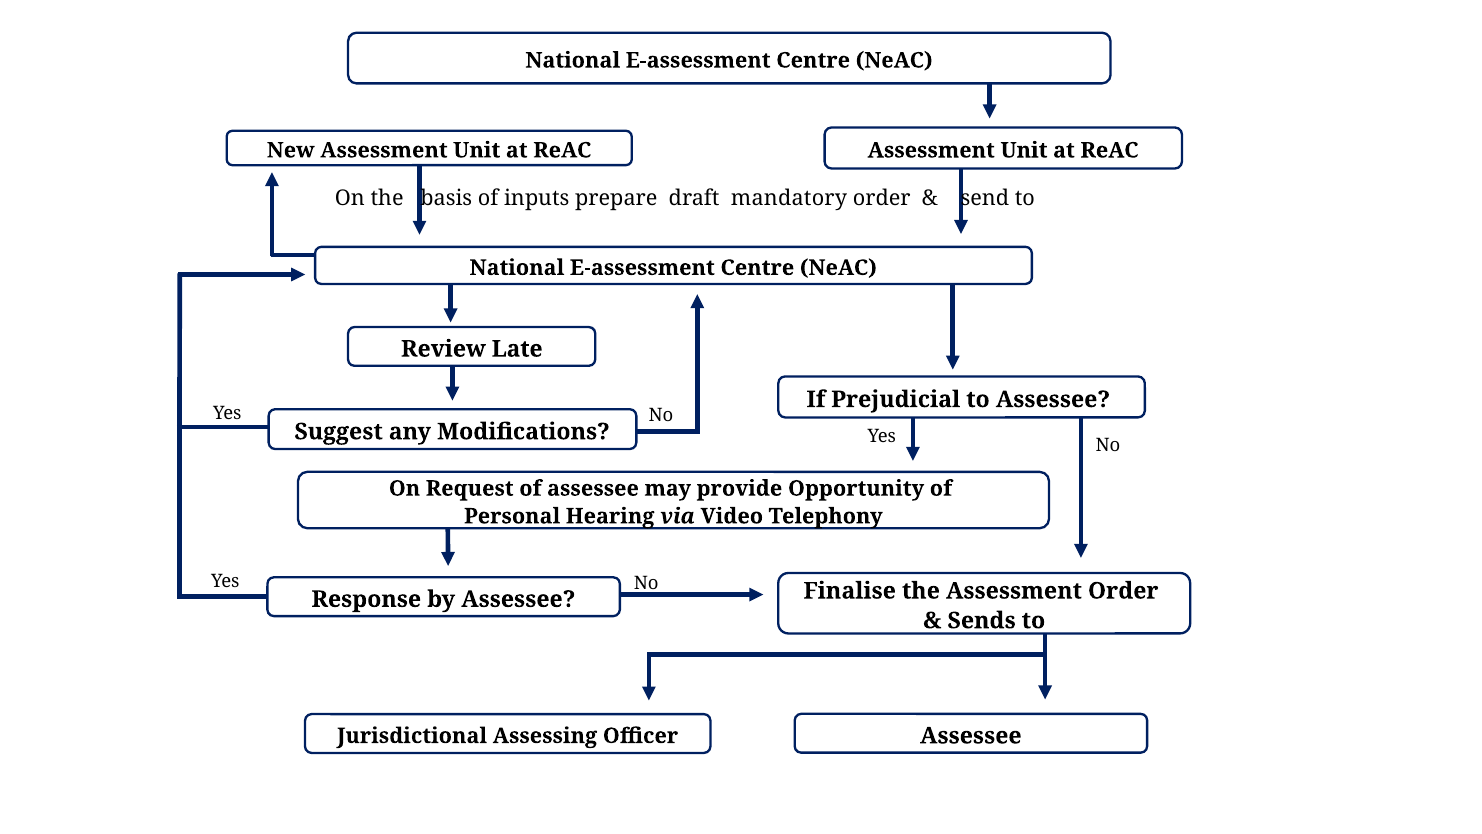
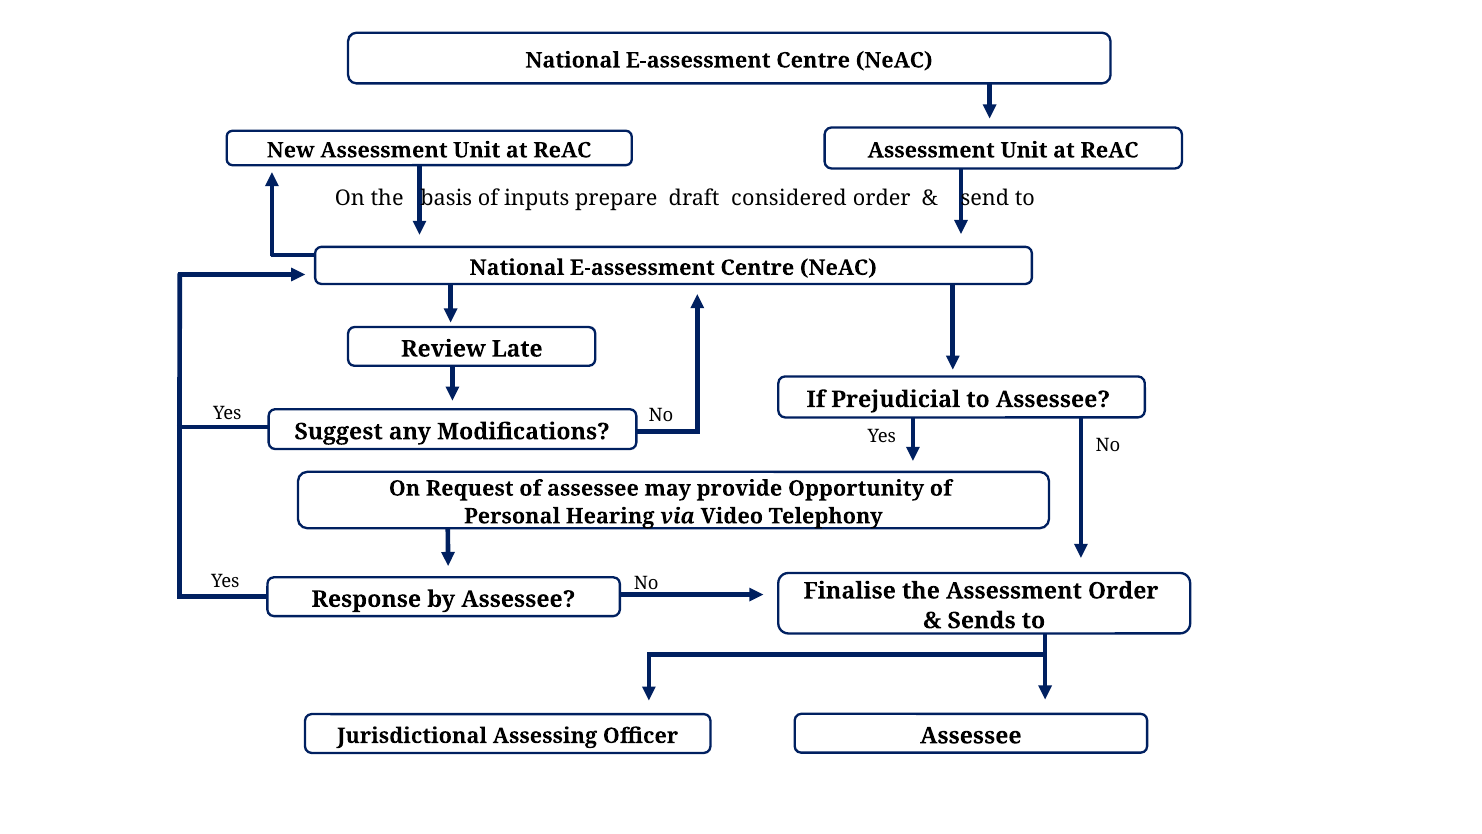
mandatory: mandatory -> considered (789, 199)
